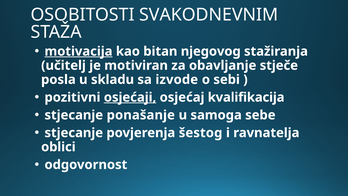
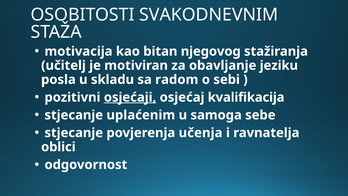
motivacija underline: present -> none (78, 51)
stječe: stječe -> jeziku (279, 65)
izvode: izvode -> radom (177, 79)
ponašanje: ponašanje -> uplaćenim (141, 115)
šestog: šestog -> učenja (201, 133)
